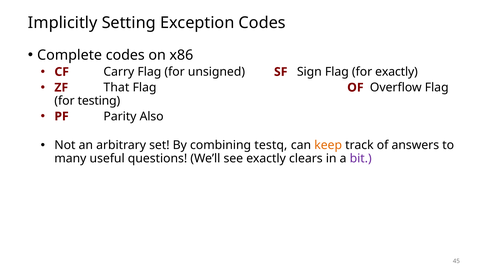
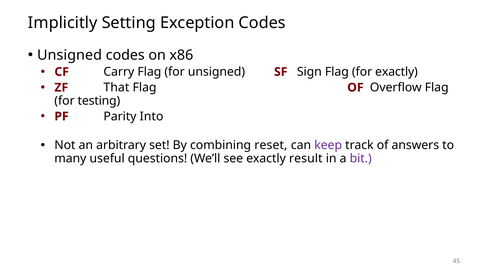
Complete: Complete -> Unsigned (70, 55)
Also: Also -> Into (152, 117)
testq: testq -> reset (271, 145)
keep colour: orange -> purple (328, 145)
clears: clears -> result (306, 159)
